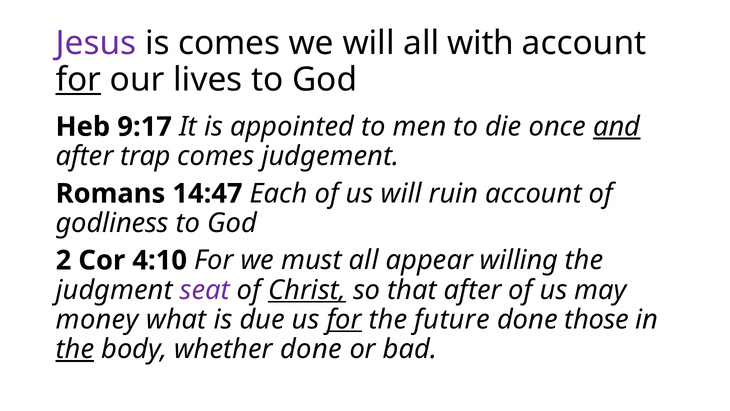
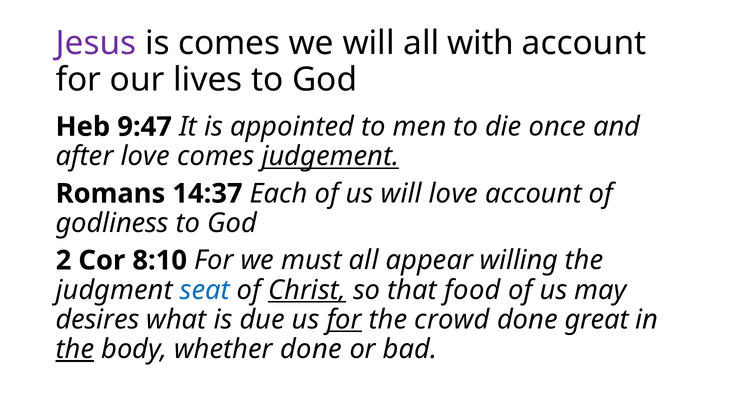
for underline: present -> none (78, 79)
9:17: 9:17 -> 9:47 (145, 127)
and underline: present -> none (617, 127)
after trap: trap -> love (145, 156)
judgement underline: none -> present (330, 156)
14:47: 14:47 -> 14:37 (208, 193)
will ruin: ruin -> love (453, 193)
4:10: 4:10 -> 8:10 (160, 260)
seat colour: purple -> blue (205, 290)
that after: after -> food (473, 290)
money: money -> desires (97, 319)
future: future -> crowd (452, 319)
those: those -> great (597, 319)
